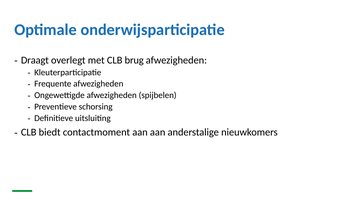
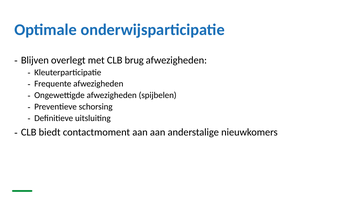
Draagt: Draagt -> Blijven (35, 60)
